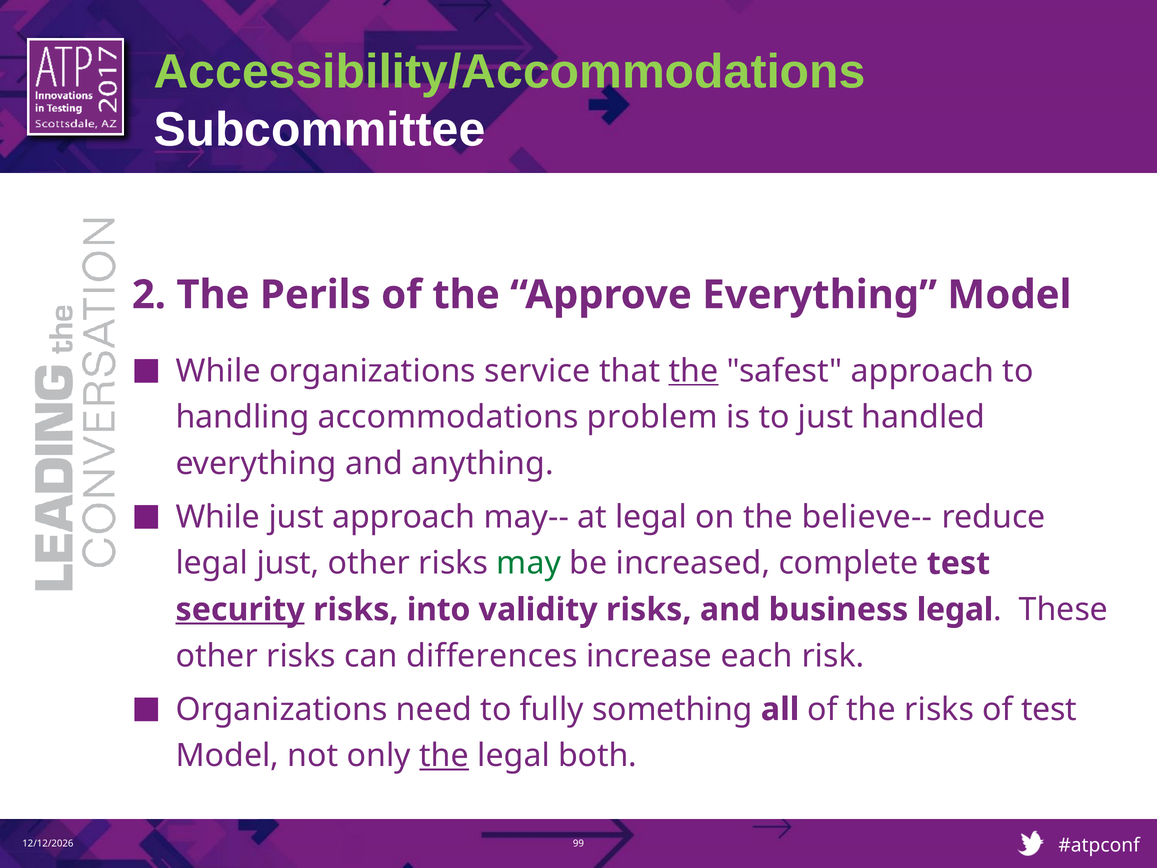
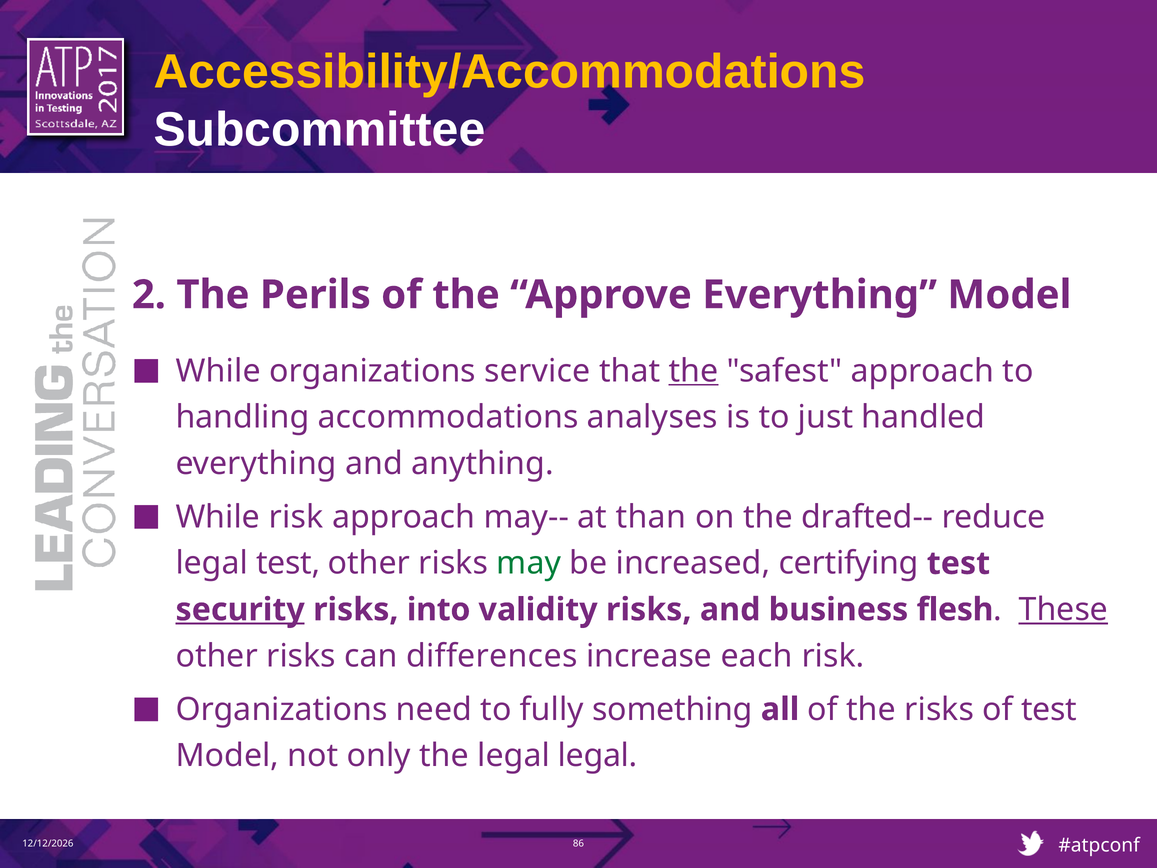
Accessibility/Accommodations colour: light green -> yellow (510, 72)
problem: problem -> analyses (652, 417)
While just: just -> risk (296, 517)
at legal: legal -> than (651, 517)
believe--: believe-- -> drafted-- (867, 517)
legal just: just -> test (288, 563)
complete: complete -> certifying (849, 563)
business legal: legal -> flesh (955, 609)
These underline: none -> present (1063, 609)
the underline: present -> none (444, 756)
legal both: both -> legal (598, 756)
99: 99 -> 86 (578, 844)
